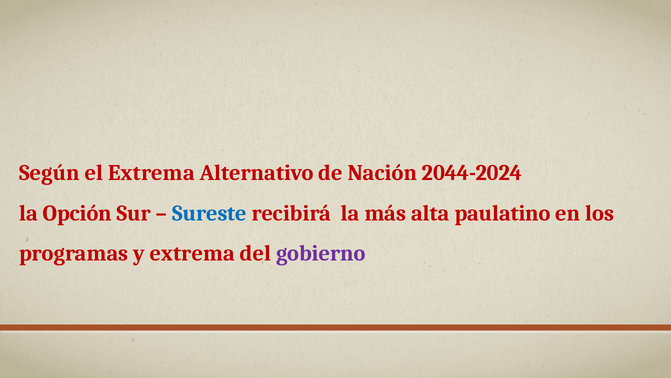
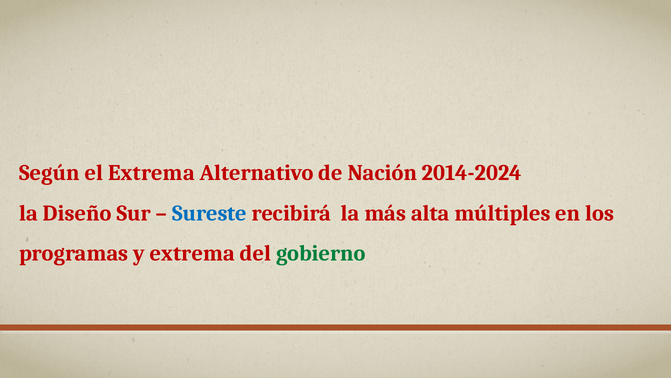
2044-2024: 2044-2024 -> 2014-2024 (472, 173)
Opción: Opción -> Diseño (77, 213)
paulatino: paulatino -> múltiples (503, 213)
gobierno colour: purple -> green (321, 253)
